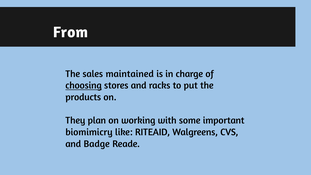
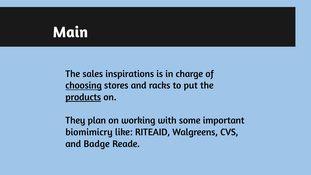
From: From -> Main (71, 32)
maintained: maintained -> inspirations (130, 74)
products underline: none -> present (83, 97)
